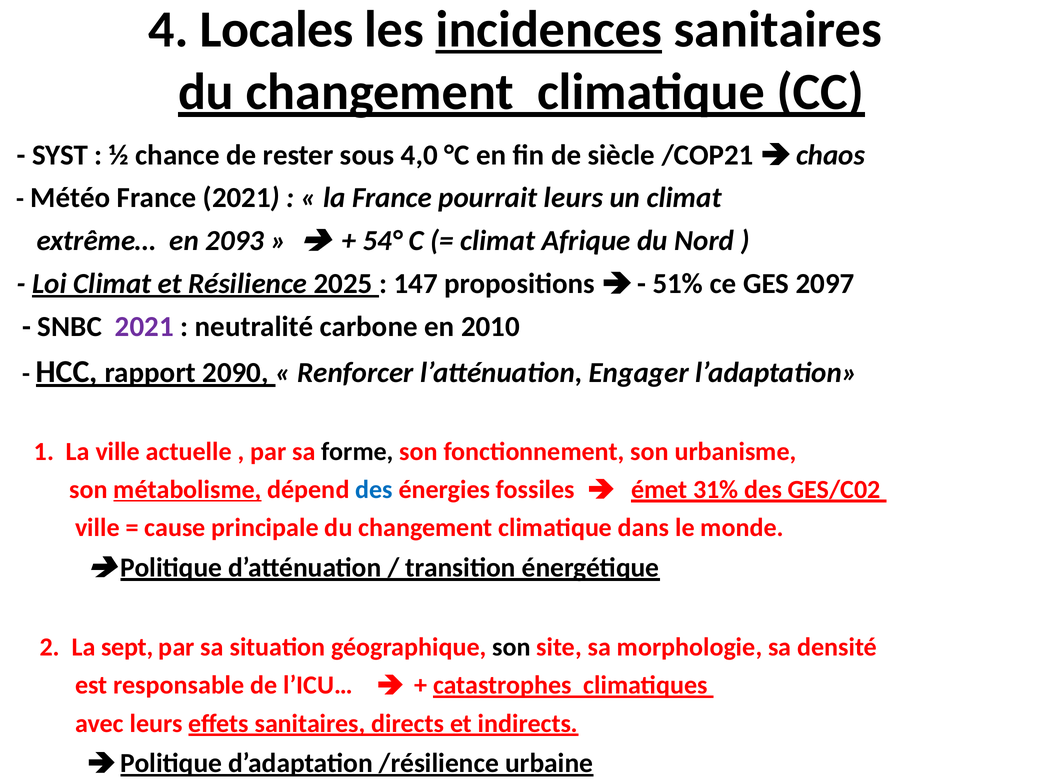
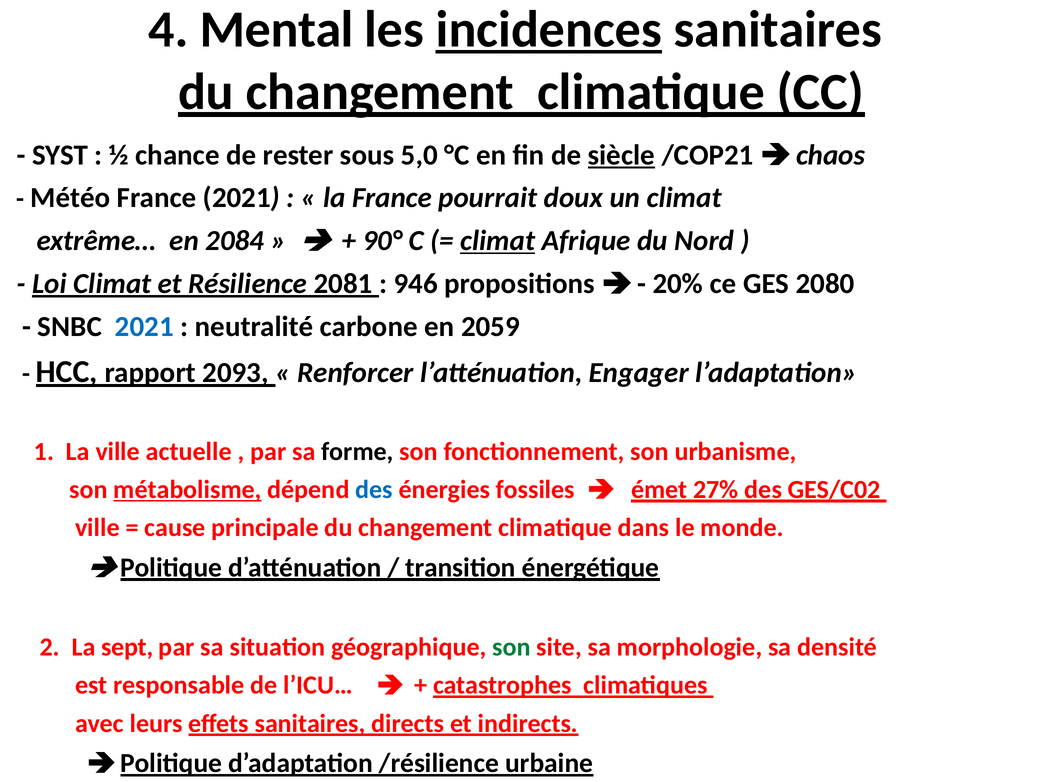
Locales: Locales -> Mental (277, 29)
4,0: 4,0 -> 5,0 (419, 155)
siècle underline: none -> present (621, 155)
pourrait leurs: leurs -> doux (573, 198)
2093: 2093 -> 2084 (235, 241)
54°: 54° -> 90° (382, 241)
climat underline: none -> present (498, 241)
2025: 2025 -> 2081 (343, 284)
147: 147 -> 946 (416, 284)
51%: 51% -> 20% (678, 284)
2097: 2097 -> 2080 (825, 284)
2021 colour: purple -> blue (144, 327)
2010: 2010 -> 2059 (490, 327)
2090: 2090 -> 2093 (235, 373)
31%: 31% -> 27% (716, 490)
son colour: black -> green (511, 647)
